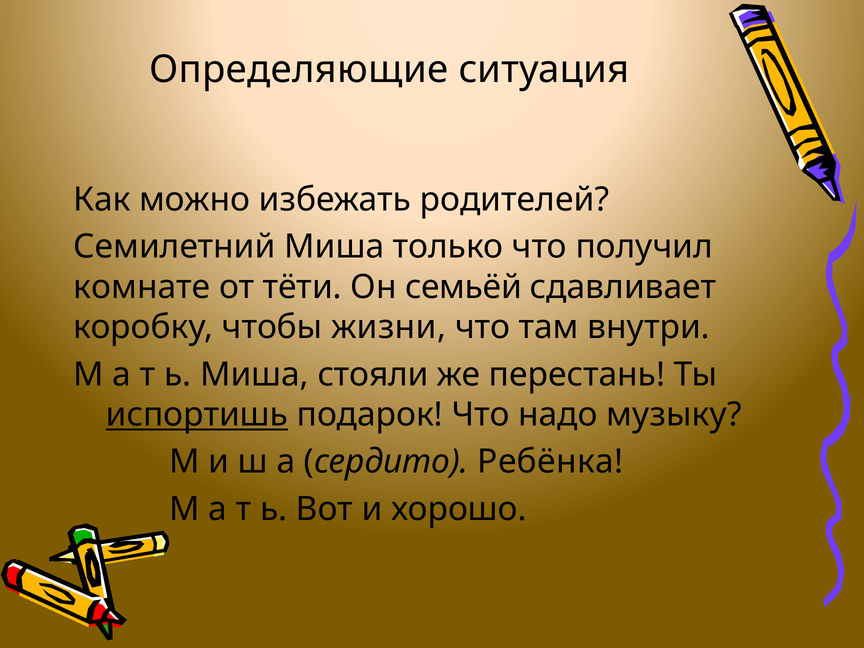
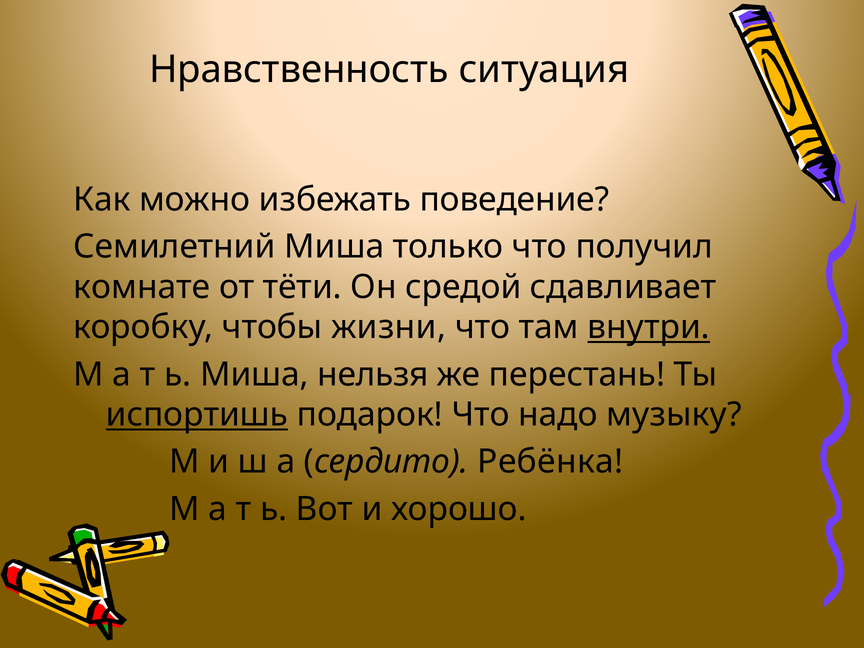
Определяющие: Определяющие -> Нравственность (299, 70)
родителей: родителей -> поведение (514, 200)
семьёй: семьёй -> средой (463, 287)
внутри underline: none -> present (649, 327)
стояли: стояли -> нельзя (373, 374)
